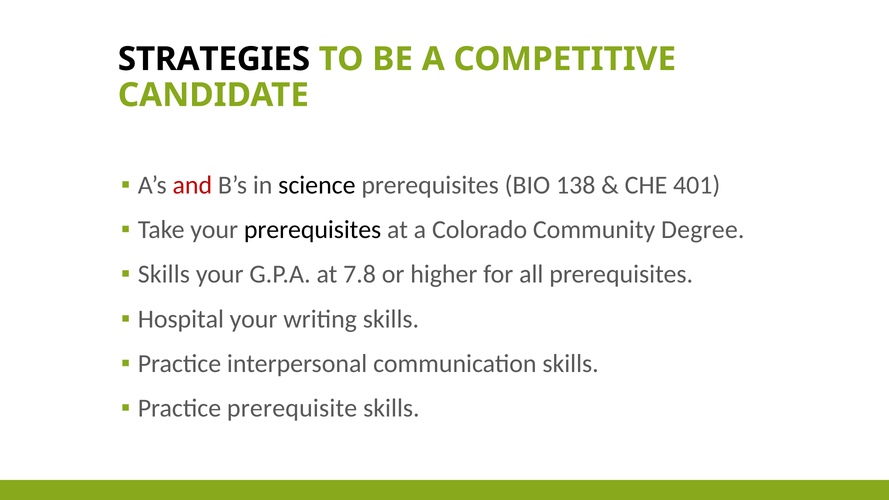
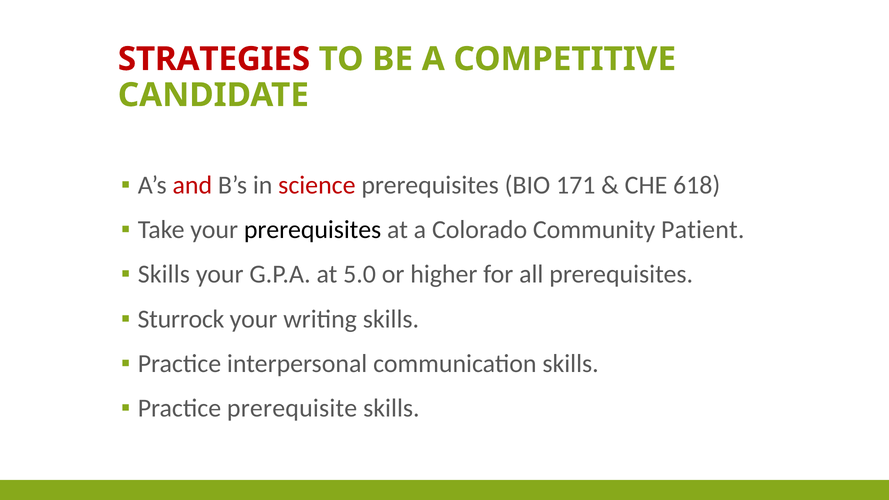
STRATEGIES colour: black -> red (214, 59)
science colour: black -> red (317, 185)
138: 138 -> 171 (576, 185)
401: 401 -> 618 (697, 185)
Degree: Degree -> Patient (703, 230)
7.8: 7.8 -> 5.0 (360, 274)
Hospital: Hospital -> Sturrock (181, 319)
